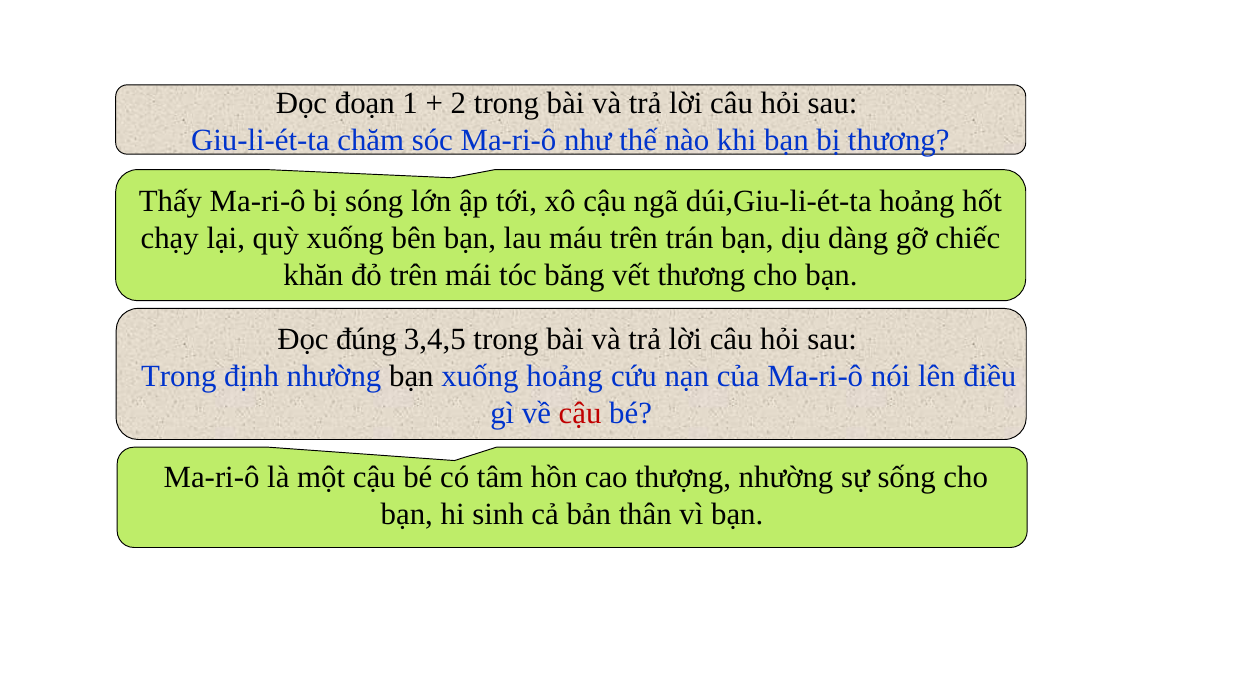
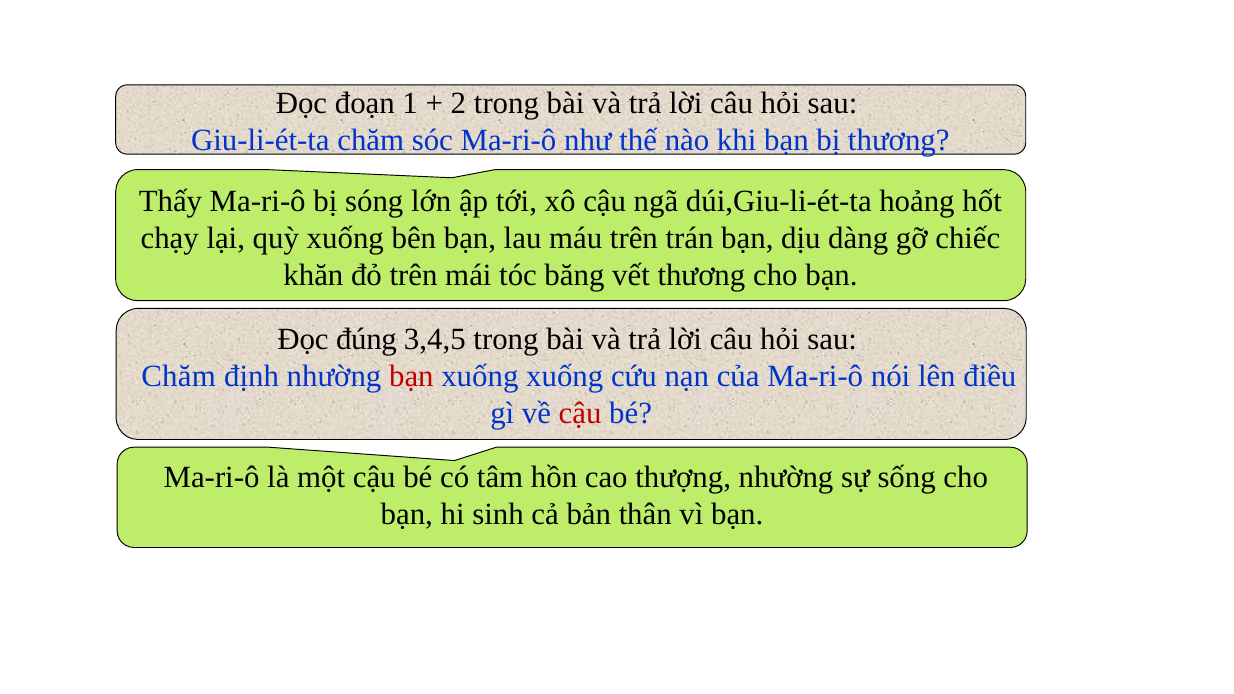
Trong: Trong -> Chăm (179, 376)
bạn colour: black -> red (411, 376)
xuống hoảng: hoảng -> xuống (565, 376)
